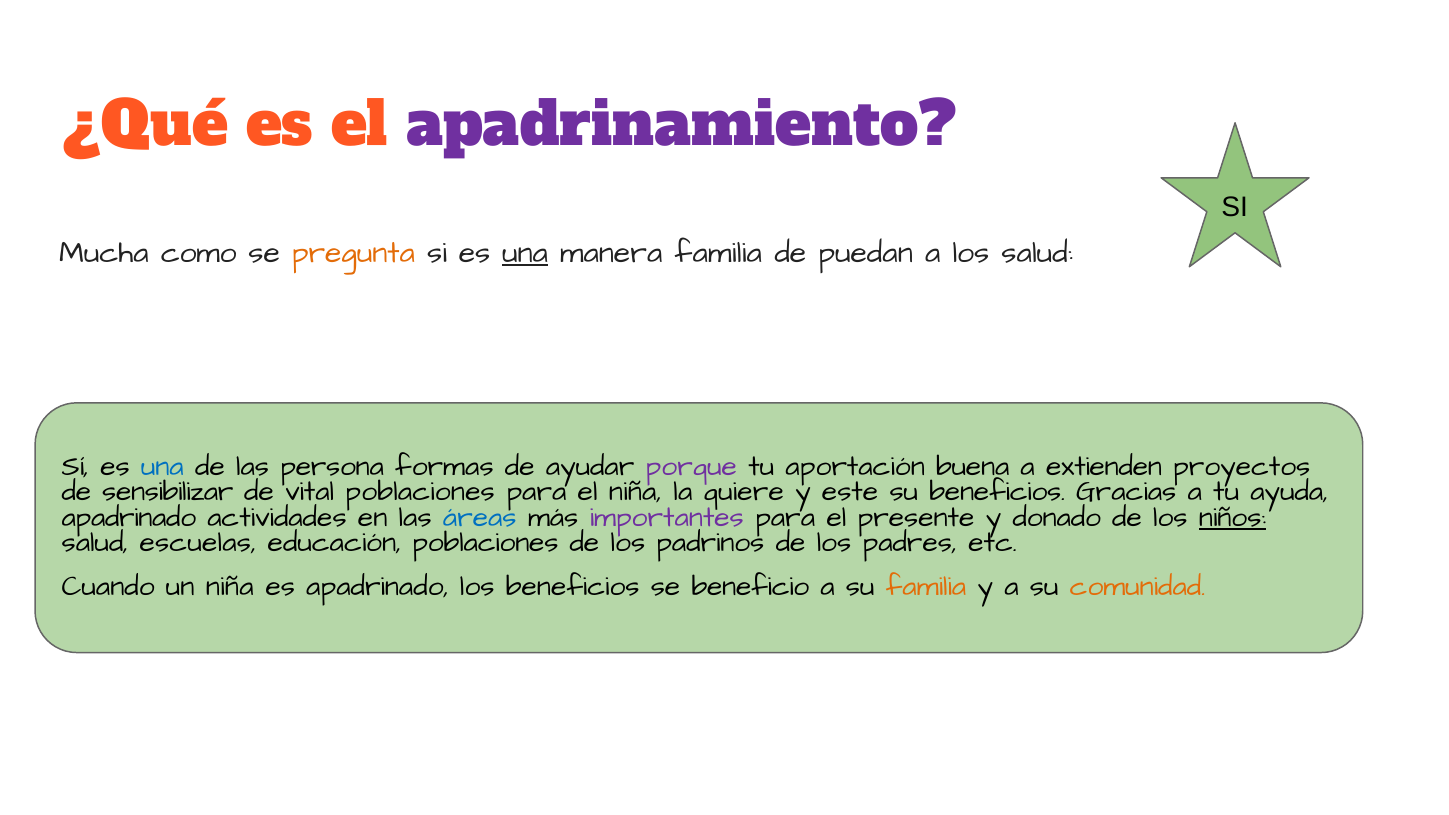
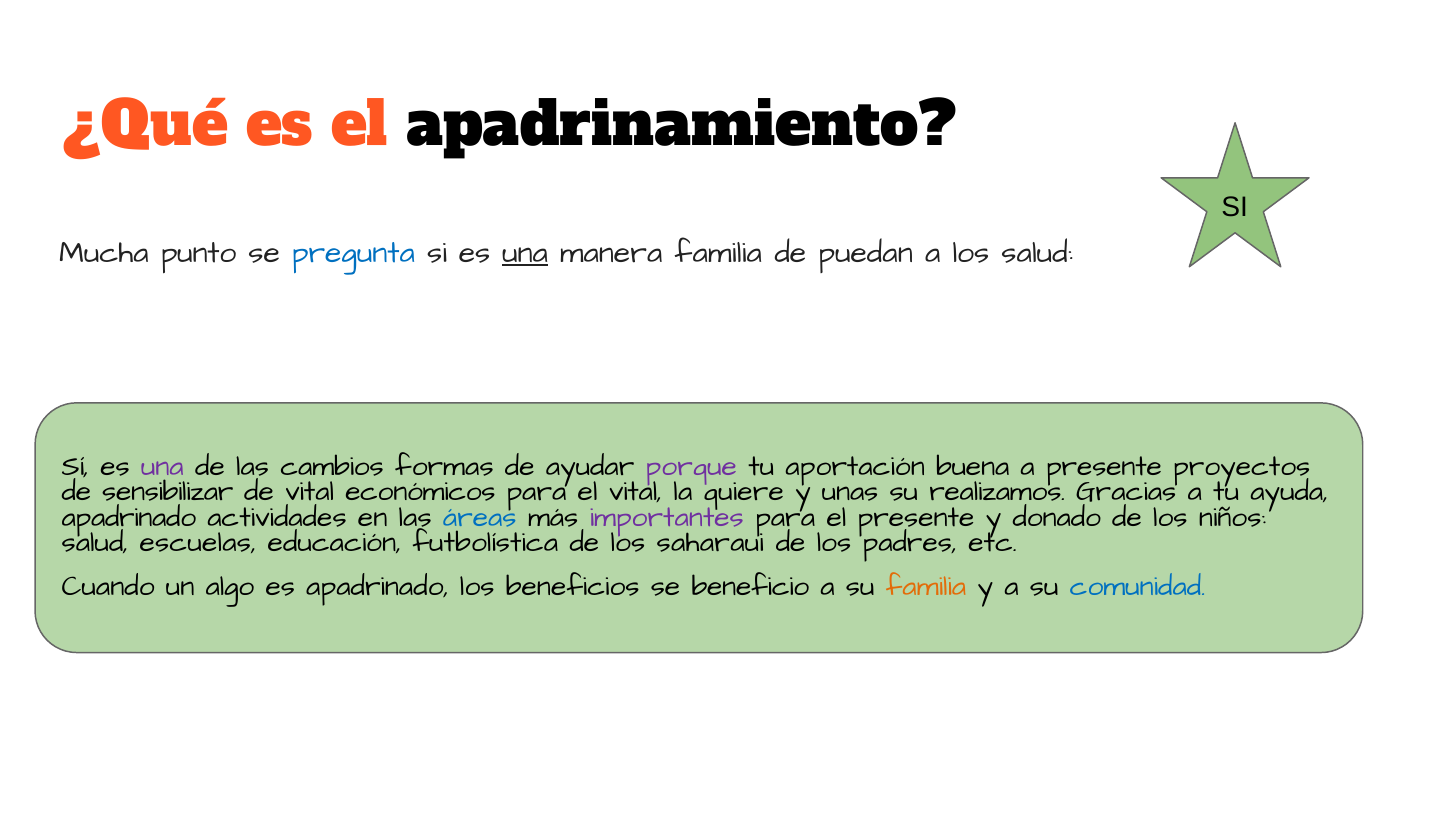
apadrinamiento colour: purple -> black (681, 125)
como: como -> punto (199, 252)
pregunta colour: orange -> blue (353, 252)
una colour: blue -> purple (162, 466)
persona: persona -> cambios (332, 466)
a extienden: extienden -> presente (1104, 466)
vital poblaciones: poblaciones -> económicos (420, 492)
el niña: niña -> vital (636, 492)
este: este -> unas (850, 492)
su beneficios: beneficios -> realizamos (997, 492)
niños underline: present -> none (1233, 517)
educación poblaciones: poblaciones -> futbolística (485, 542)
padrinos: padrinos -> saharaui (710, 542)
un niña: niña -> algo (230, 586)
comunidad colour: orange -> blue (1138, 586)
